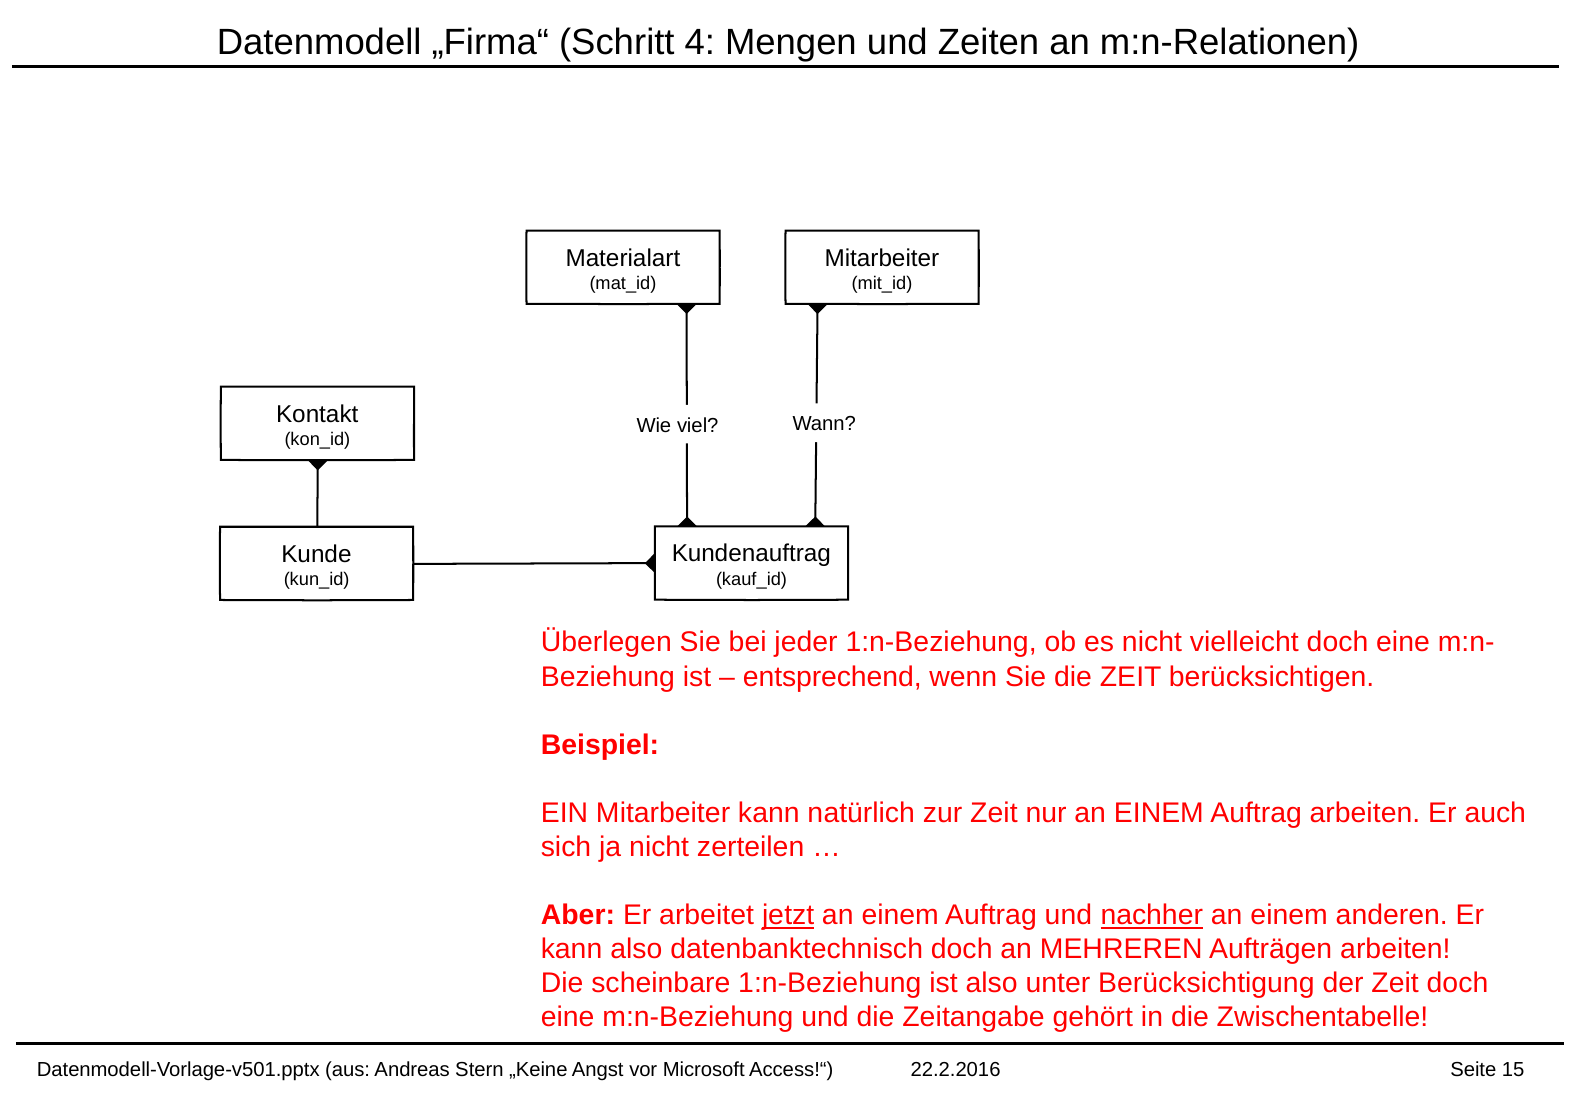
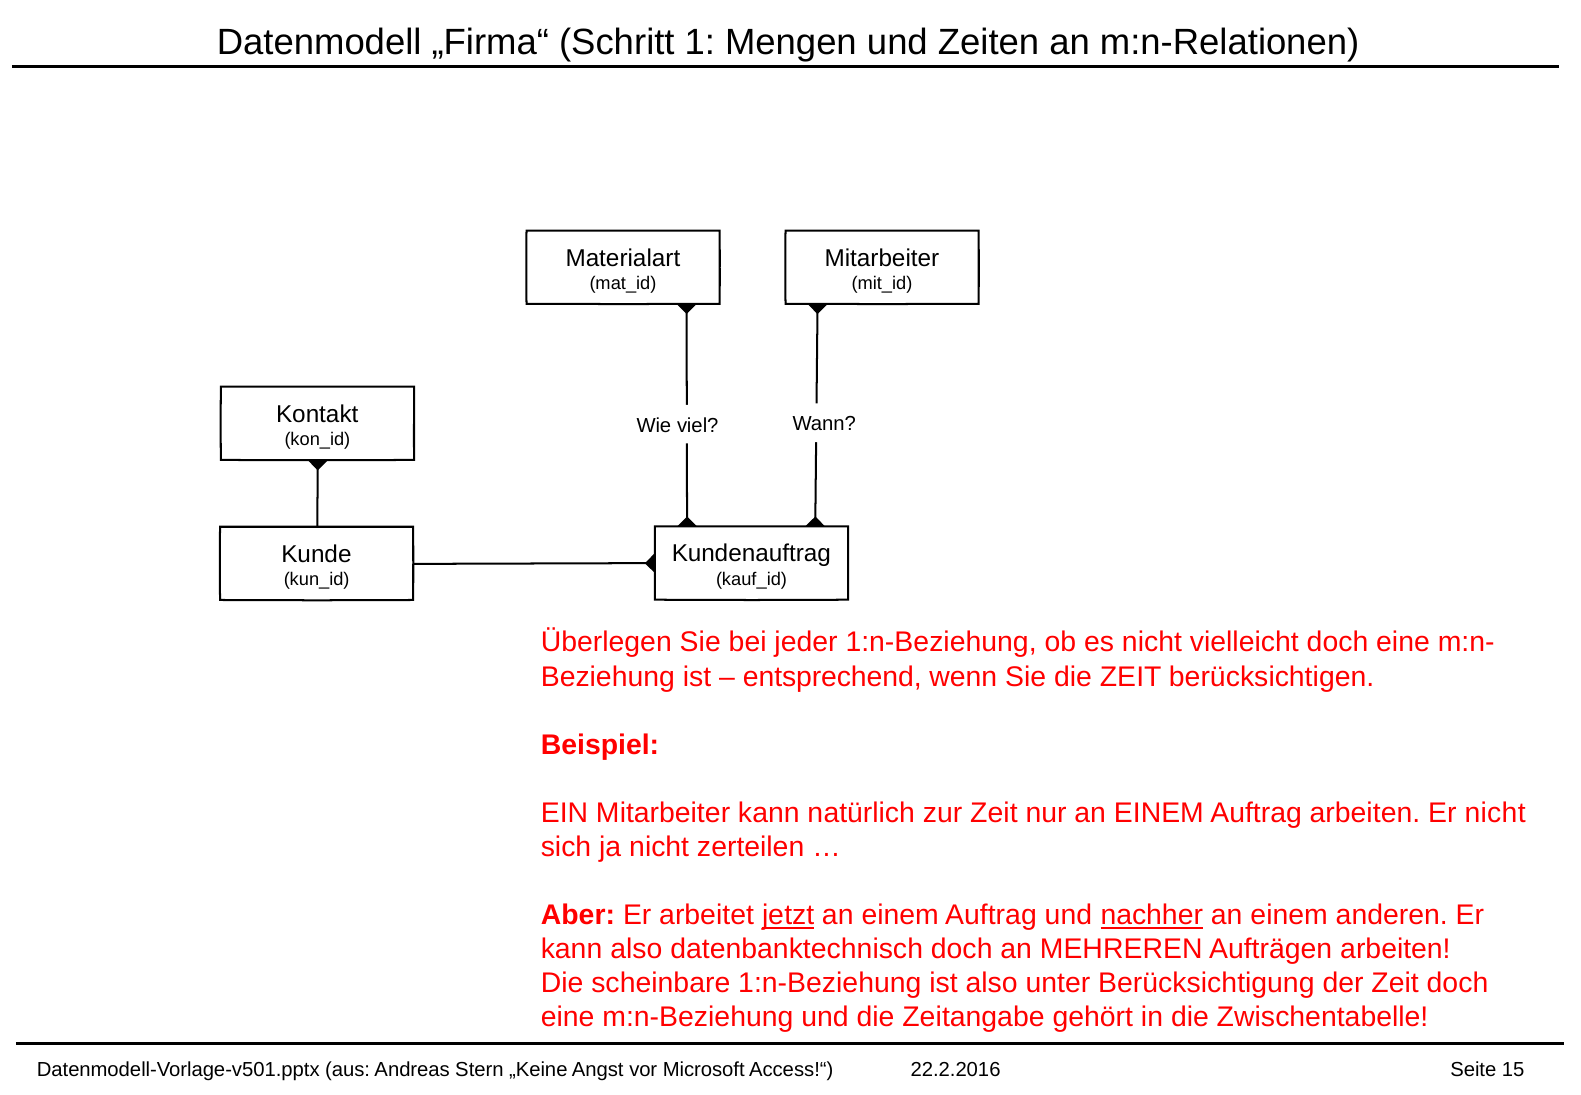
4: 4 -> 1 (700, 43)
Er auch: auch -> nicht (1495, 813)
